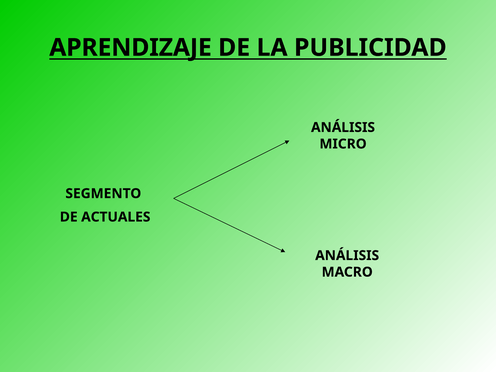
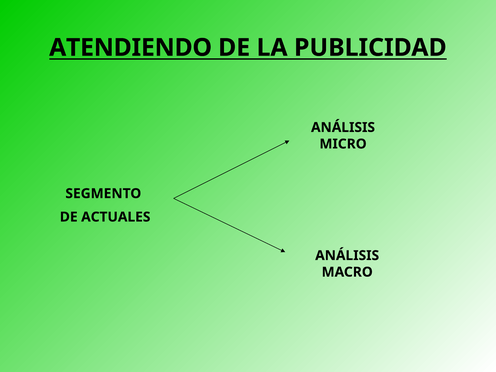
APRENDIZAJE: APRENDIZAJE -> ATENDIENDO (131, 48)
